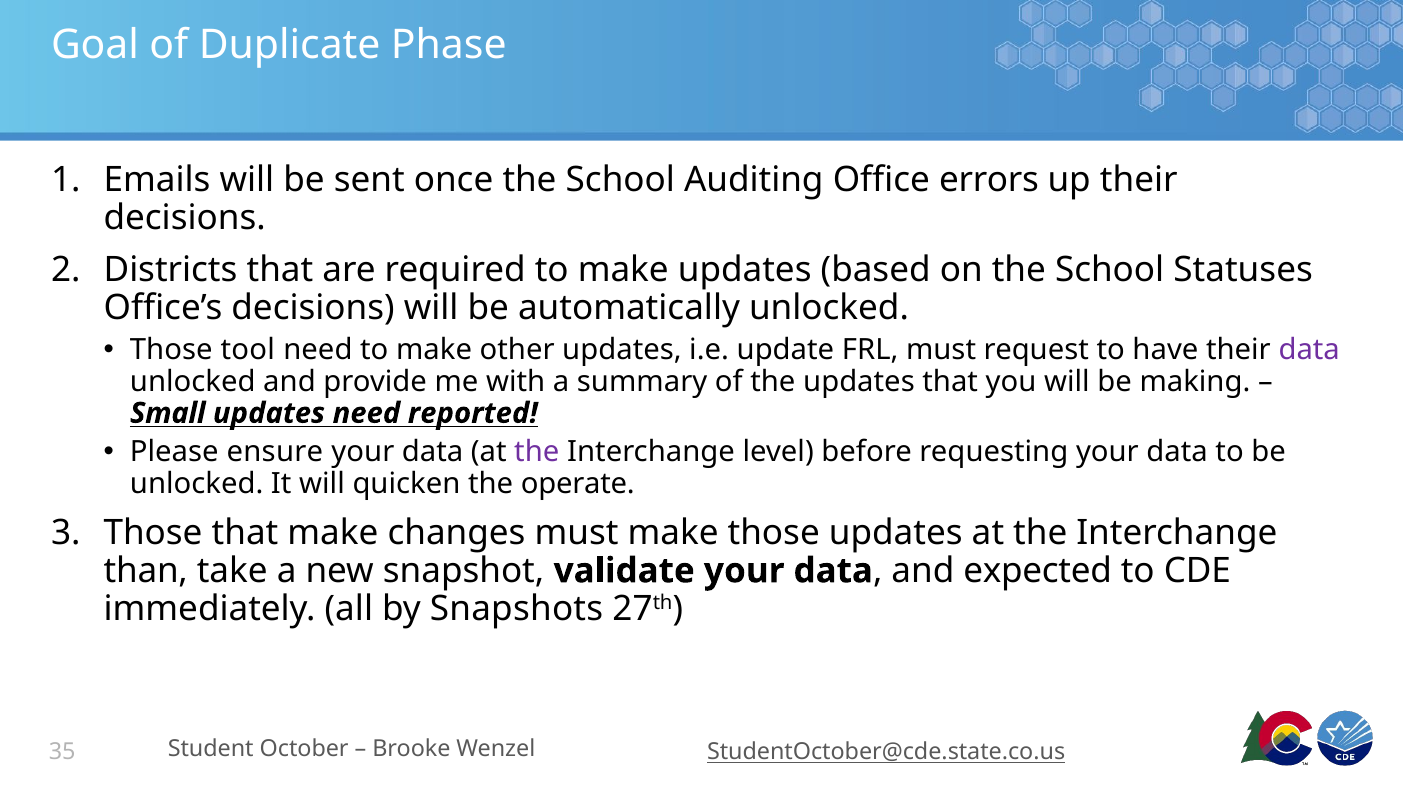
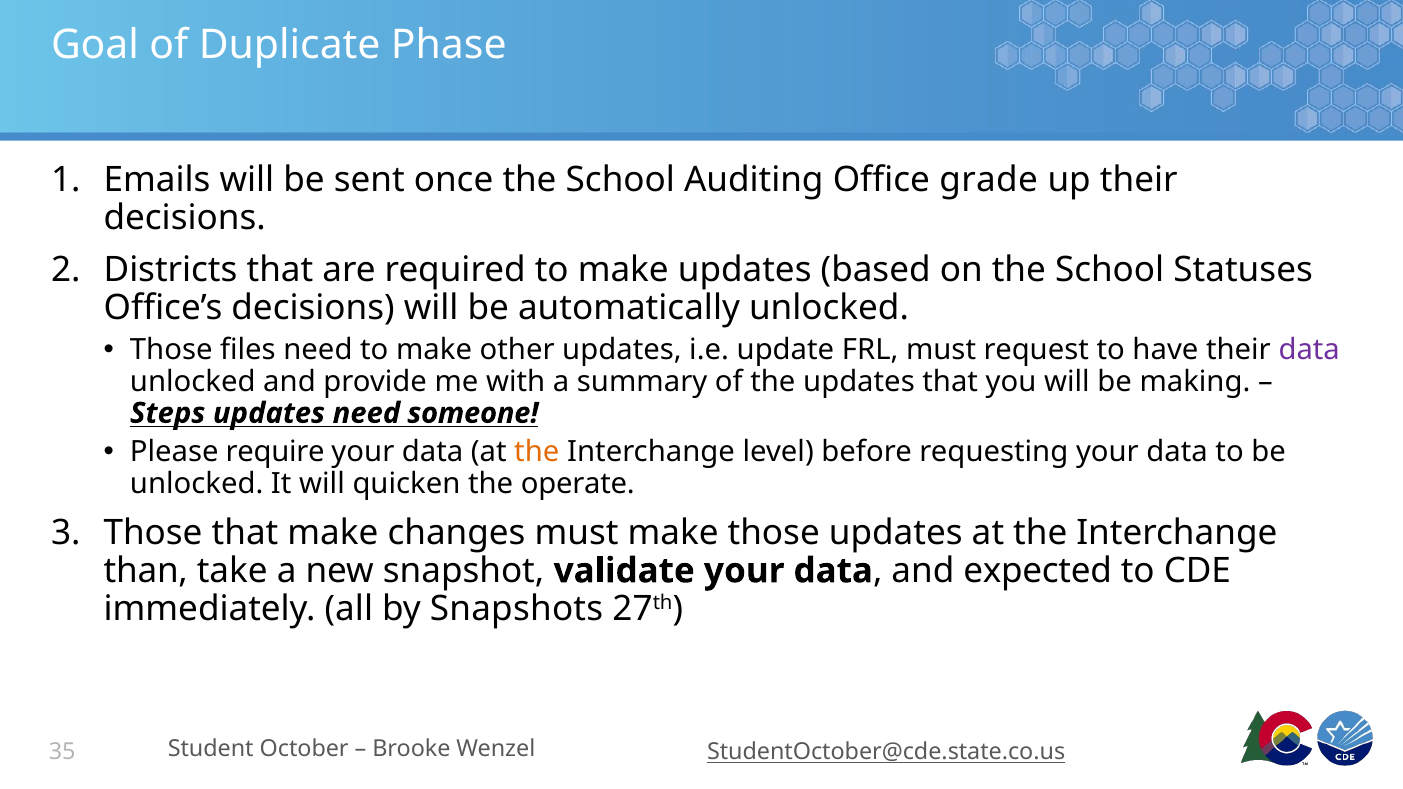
errors: errors -> grade (989, 180)
tool: tool -> files (248, 350)
Small: Small -> Steps (168, 413)
reported: reported -> someone (473, 413)
ensure: ensure -> require (275, 452)
the colour: purple -> orange (537, 452)
